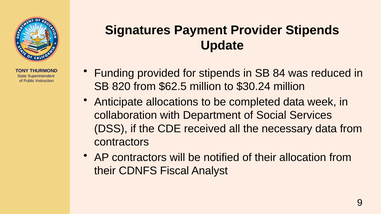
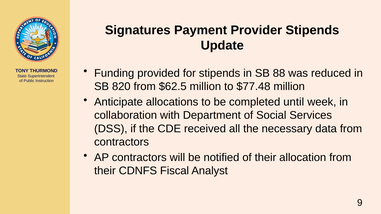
84: 84 -> 88 (279, 73)
$30.24: $30.24 -> $77.48 (253, 87)
completed data: data -> until (294, 102)
